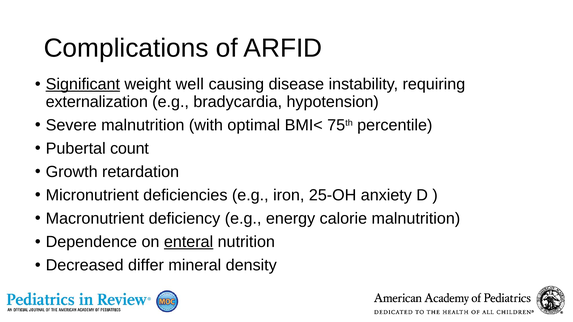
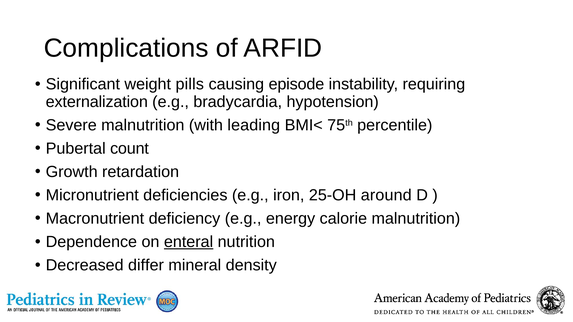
Significant underline: present -> none (83, 84)
well: well -> pills (190, 84)
disease: disease -> episode (296, 84)
optimal: optimal -> leading (254, 125)
anxiety: anxiety -> around (386, 195)
